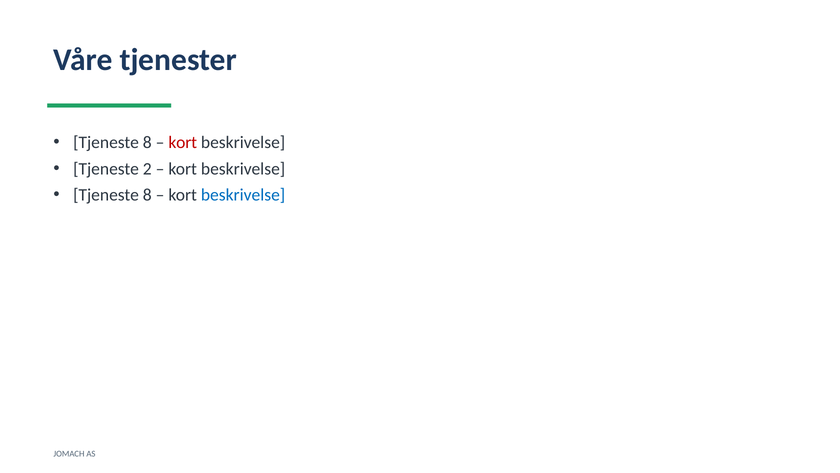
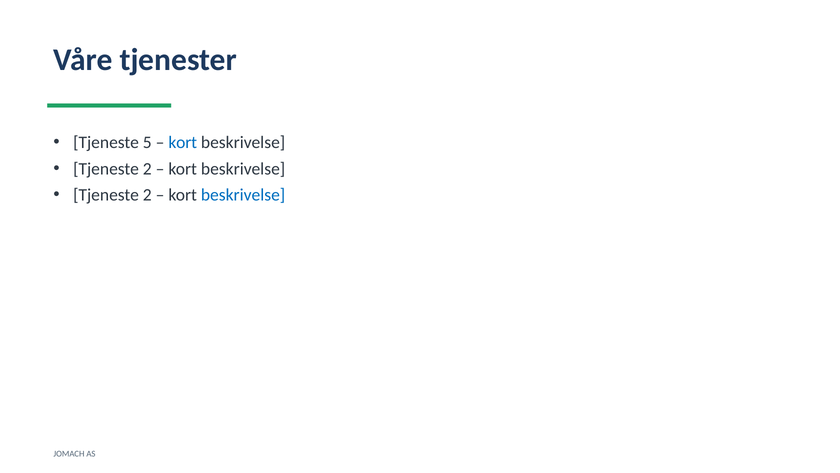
8: 8 -> 5 (147, 142)
kort colour: red -> blue (183, 142)
8: 8 -> 2 (147, 195)
